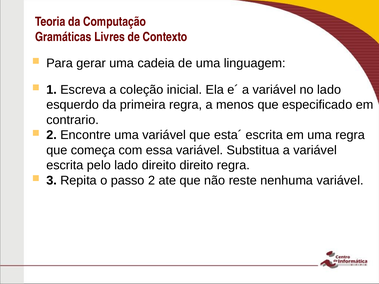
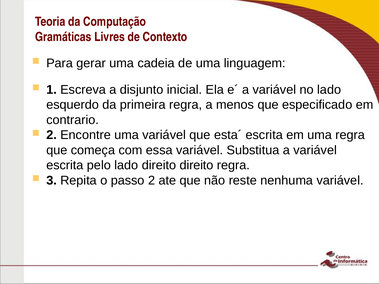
coleção: coleção -> disjunto (142, 90)
